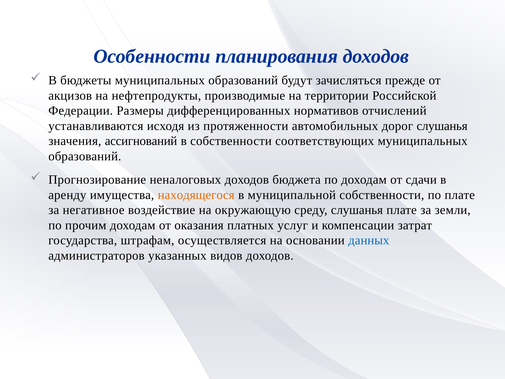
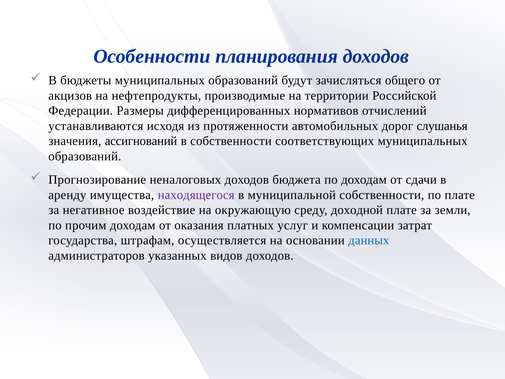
прежде: прежде -> общего (405, 80)
находящегося colour: orange -> purple (196, 195)
среду слушанья: слушанья -> доходной (357, 210)
